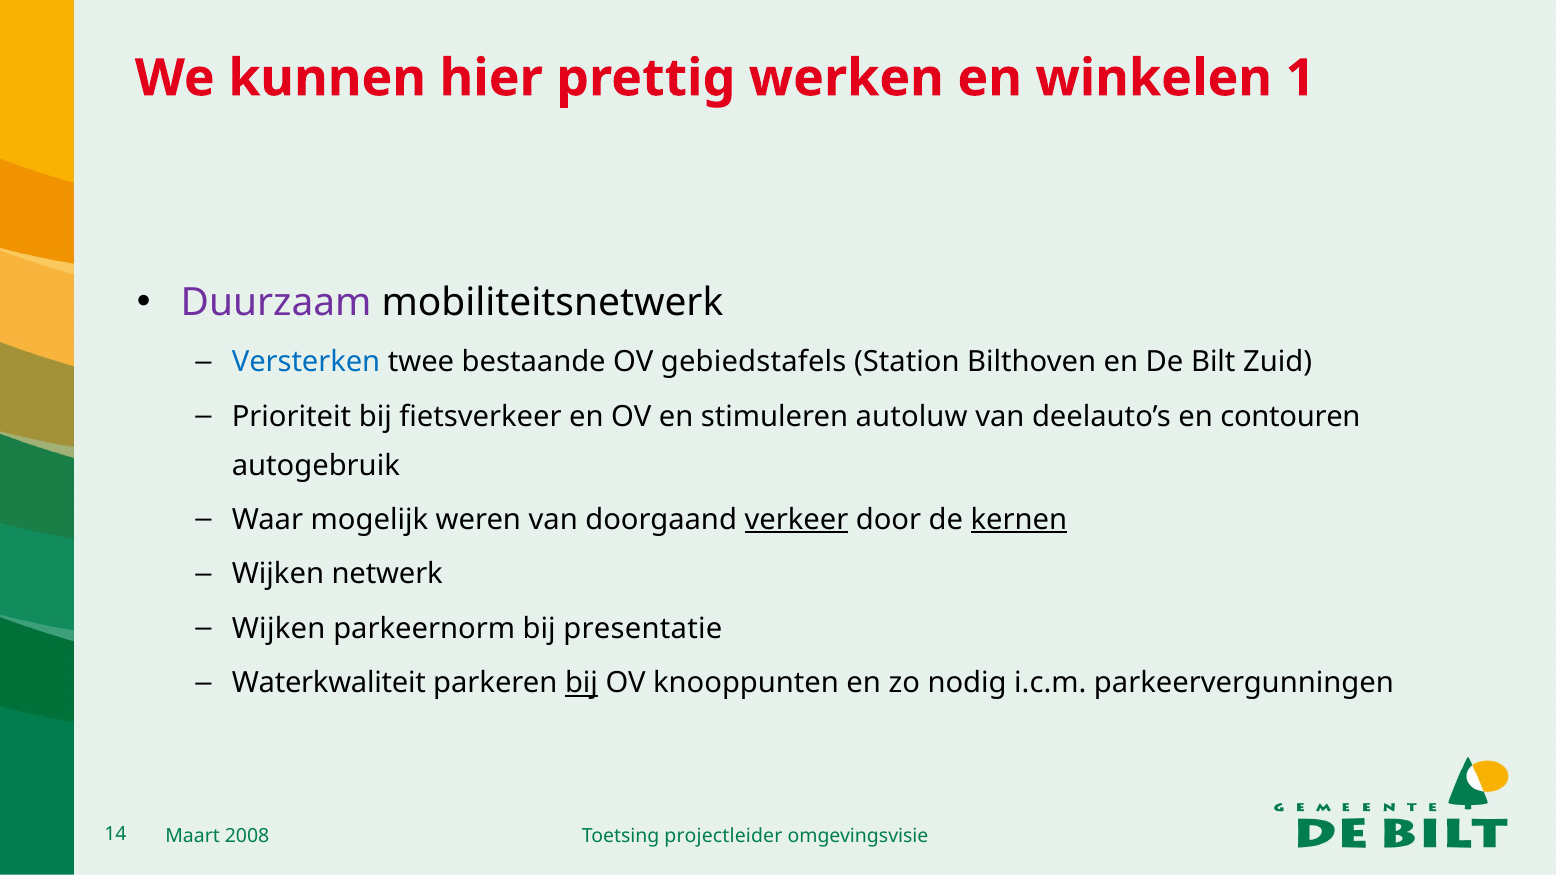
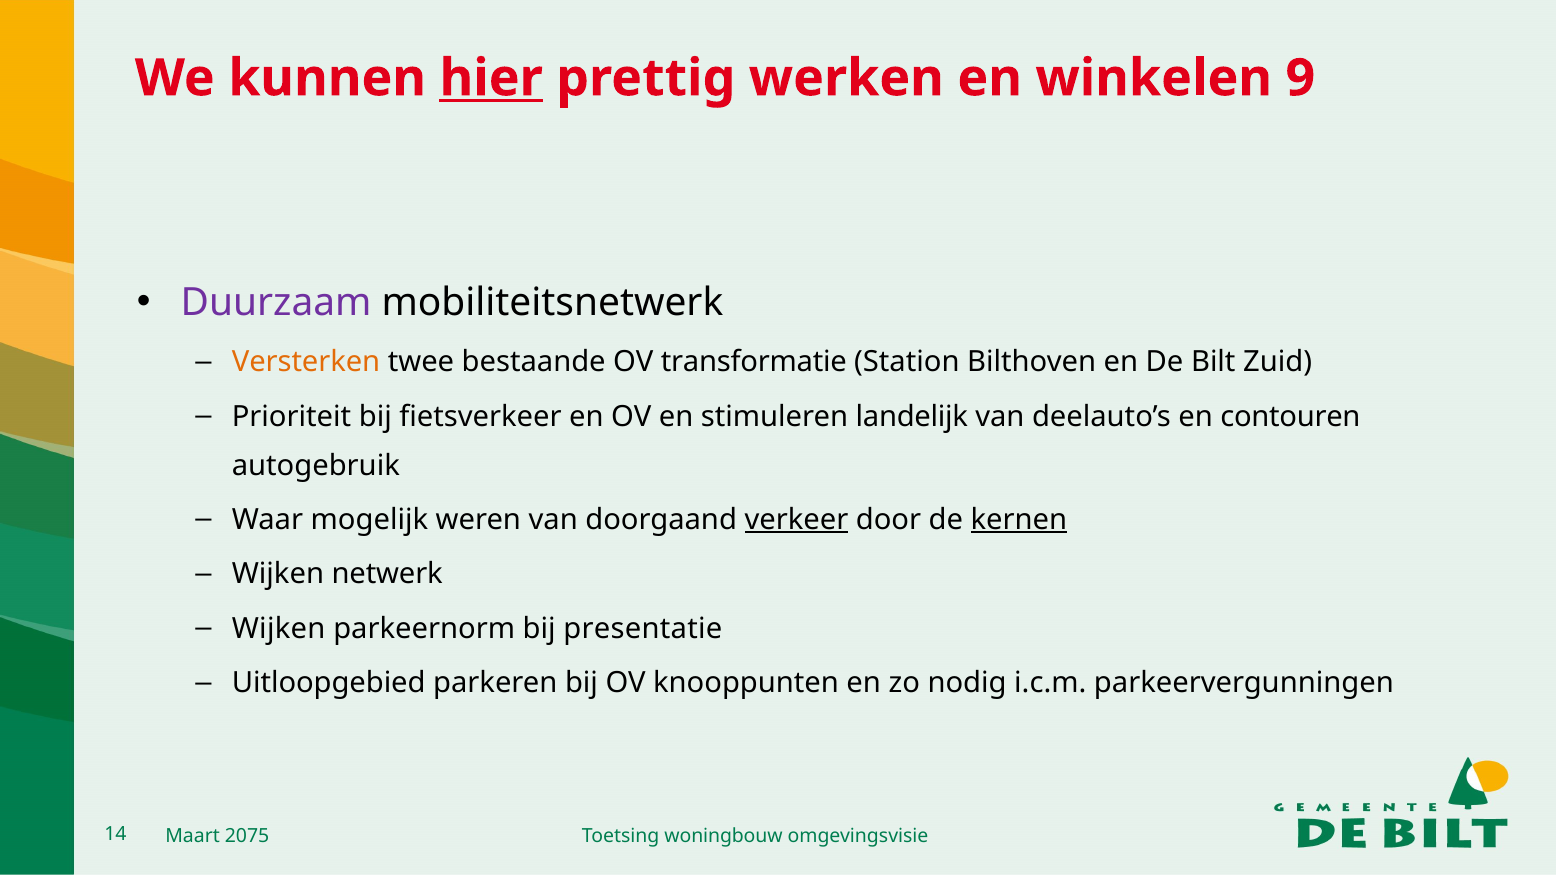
hier underline: none -> present (491, 78)
1: 1 -> 9 (1300, 78)
Versterken colour: blue -> orange (306, 362)
gebiedstafels: gebiedstafels -> transformatie (754, 362)
autoluw: autoluw -> landelijk (912, 417)
Waterkwaliteit: Waterkwaliteit -> Uitloopgebied (329, 683)
bij underline: present -> none (582, 683)
2008: 2008 -> 2075 (247, 836)
projectleider: projectleider -> woningbouw (724, 836)
